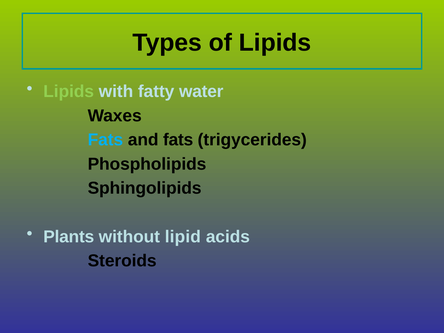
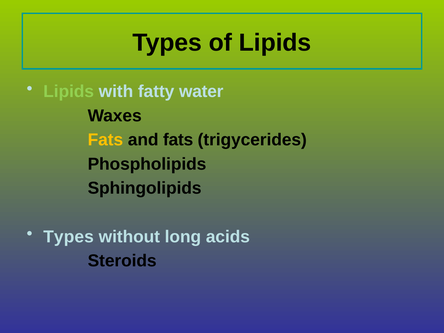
Fats colour: light blue -> yellow (105, 140)
Plants: Plants -> Types (69, 237)
lipid: lipid -> long (183, 237)
